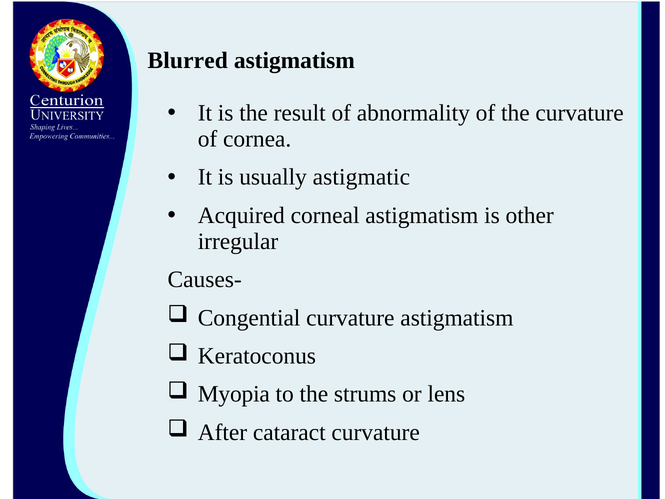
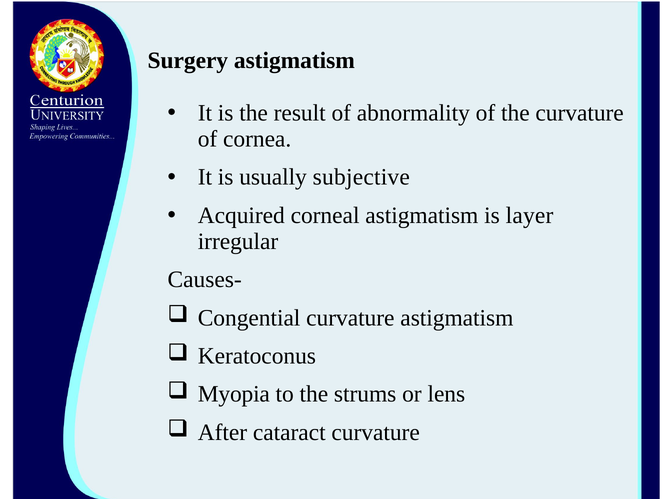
Blurred: Blurred -> Surgery (188, 61)
astigmatic: astigmatic -> subjective (361, 177)
other: other -> layer (530, 215)
